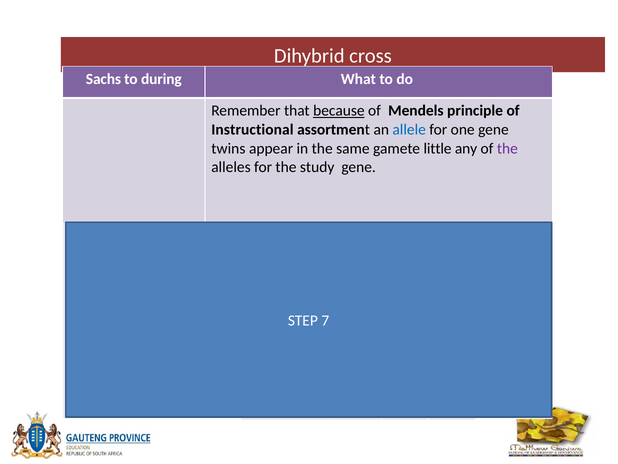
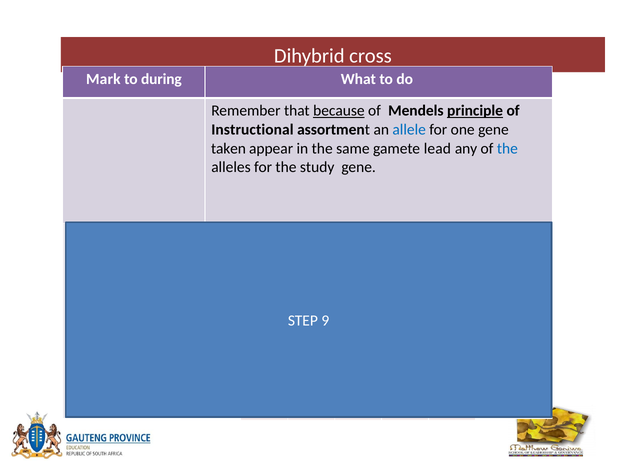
Sachs: Sachs -> Mark (103, 79)
principle underline: none -> present (475, 111)
twins: twins -> taken (228, 148)
little: little -> lead (437, 148)
the colour: purple -> blue (507, 148)
7: 7 -> 9 (325, 320)
